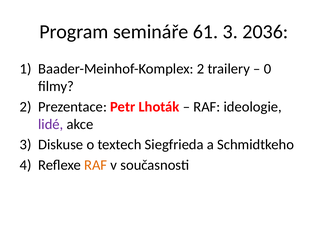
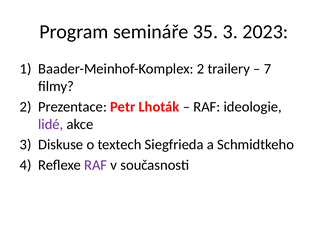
61: 61 -> 35 (205, 32)
2036: 2036 -> 2023 (265, 32)
0: 0 -> 7 (267, 69)
RAF colour: orange -> purple (96, 165)
